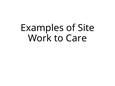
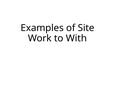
Care: Care -> With (76, 38)
